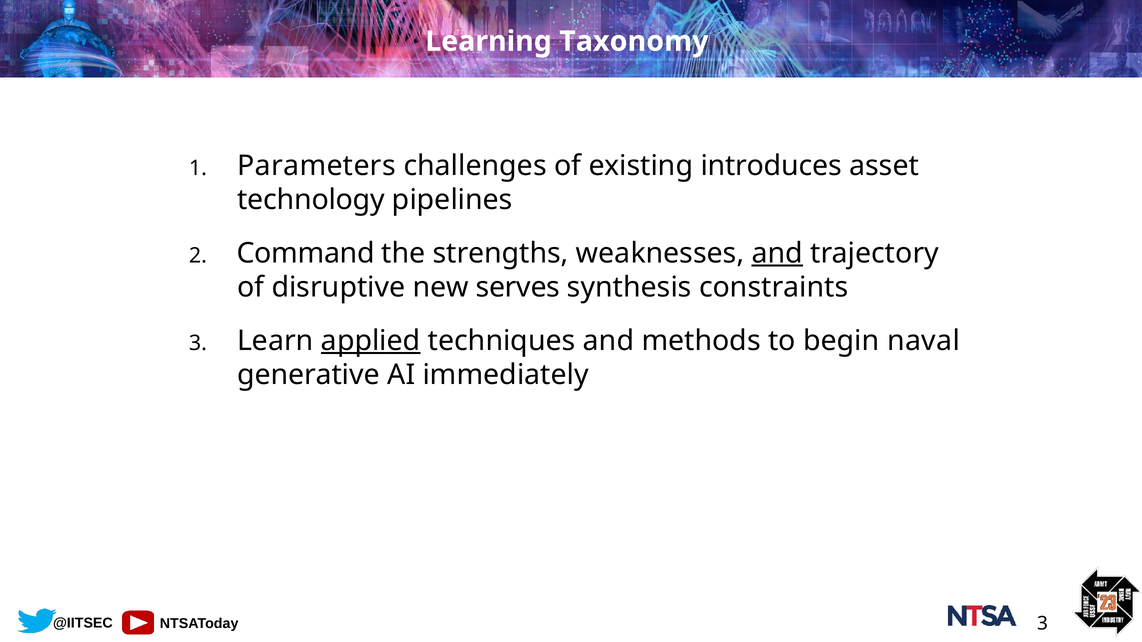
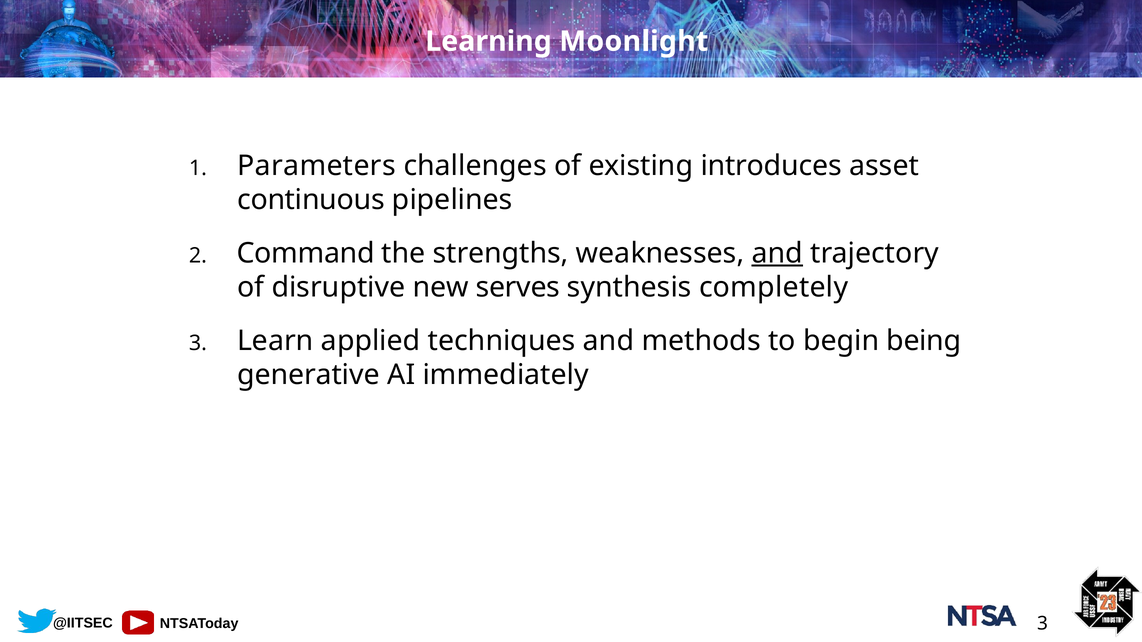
Taxonomy: Taxonomy -> Moonlight (634, 41)
technology: technology -> continuous (311, 200)
constraints: constraints -> completely (774, 288)
applied underline: present -> none (371, 341)
naval: naval -> being (924, 341)
